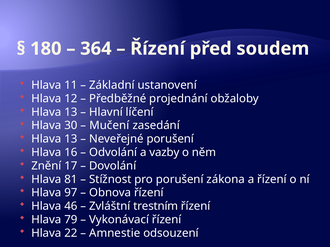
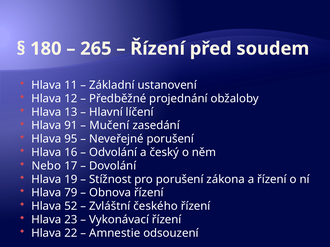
364: 364 -> 265 (96, 49)
30: 30 -> 91 (71, 126)
13: 13 -> 95 (71, 139)
vazby: vazby -> český (164, 153)
Znění: Znění -> Nebo (46, 166)
81: 81 -> 19 (71, 180)
97: 97 -> 79 (71, 193)
46: 46 -> 52 (71, 207)
trestním: trestním -> českého (156, 207)
79: 79 -> 23 (71, 220)
